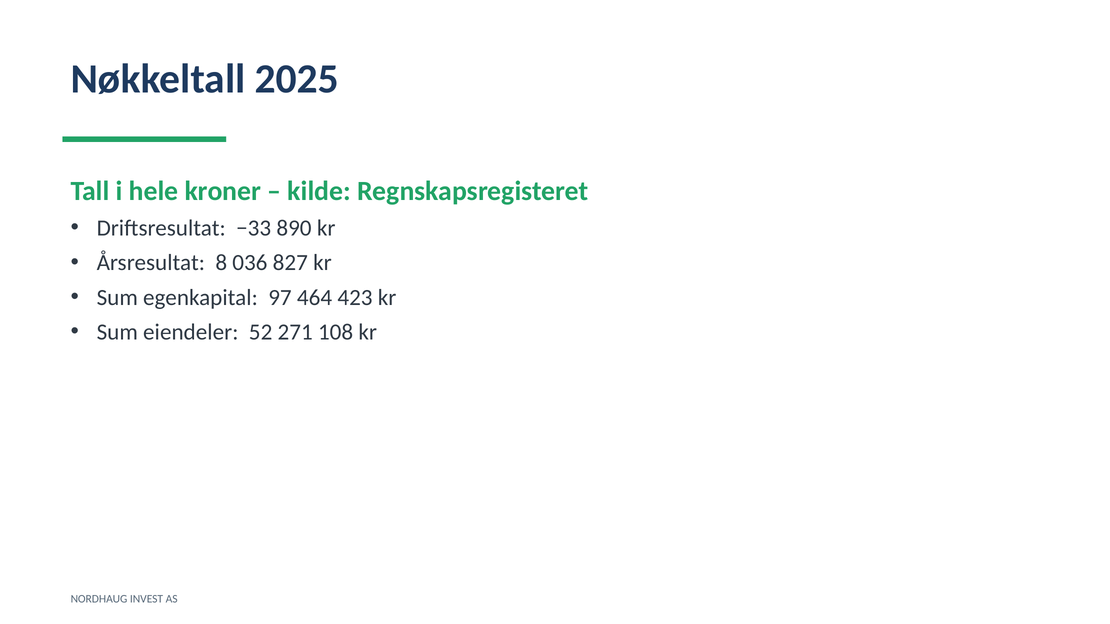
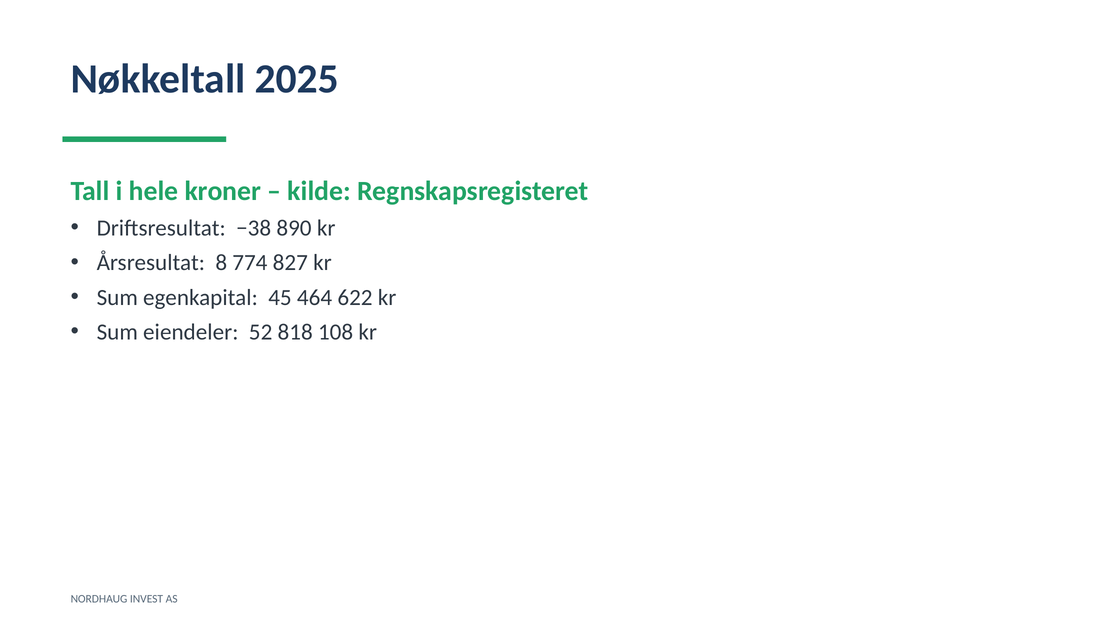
−33: −33 -> −38 (254, 228)
036: 036 -> 774 (250, 263)
97: 97 -> 45 (280, 298)
423: 423 -> 622 (355, 298)
271: 271 -> 818 (295, 332)
